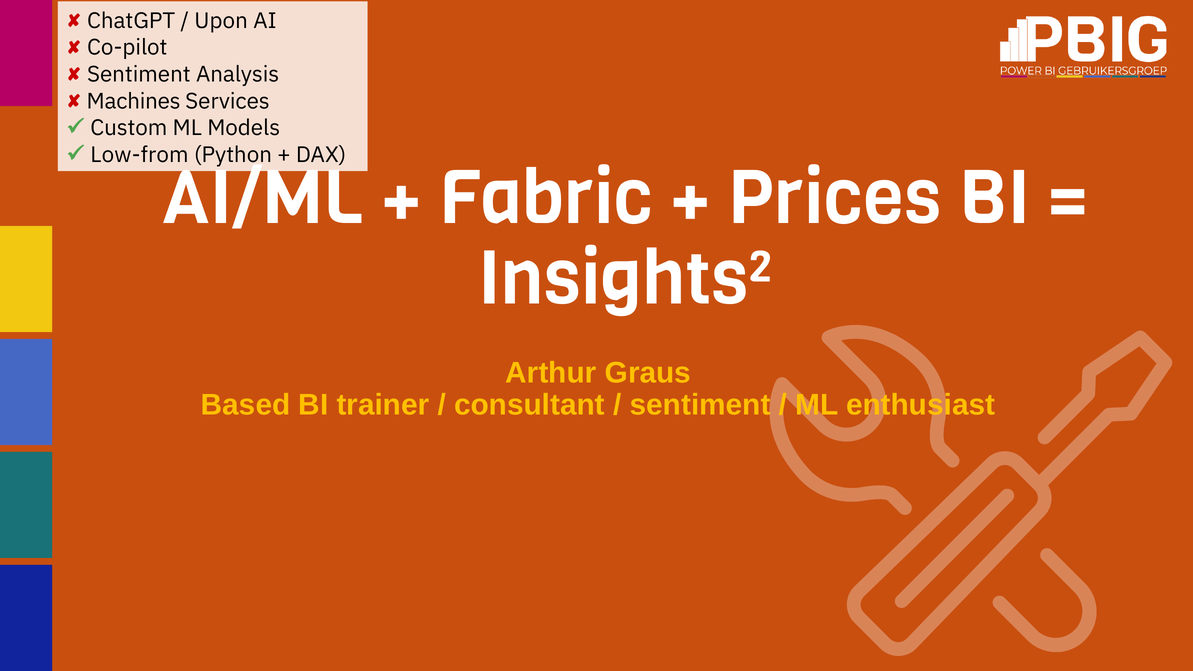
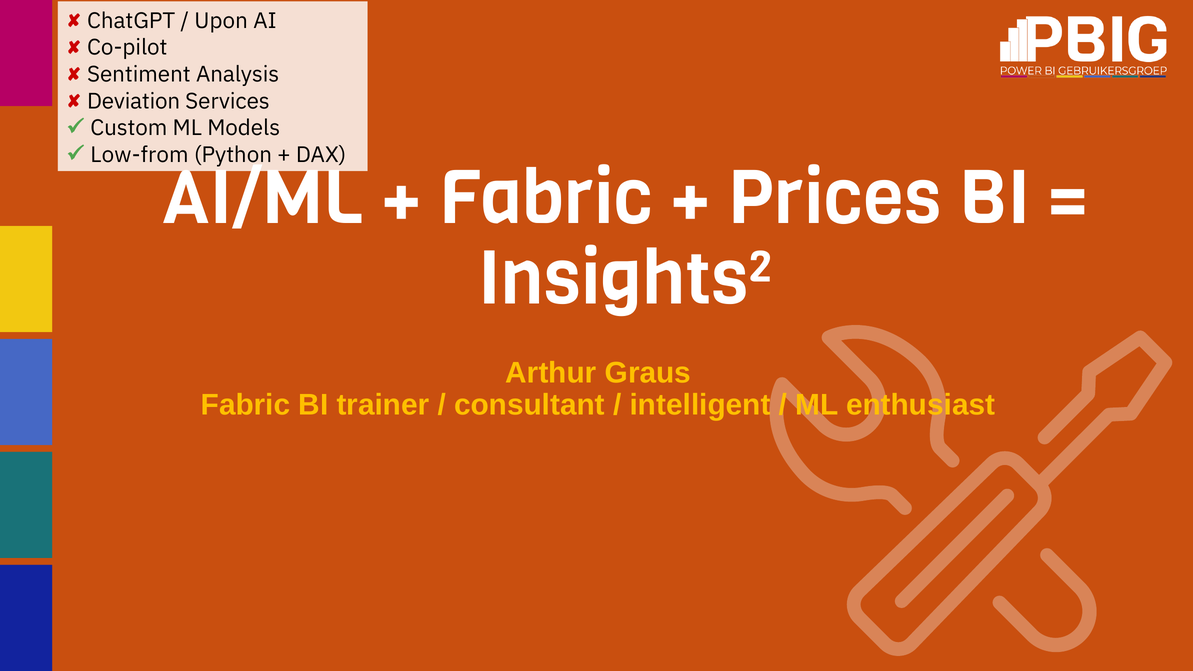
Machines: Machines -> Deviation (134, 101)
Based: Based -> Fabric (246, 405)
sentiment: sentiment -> intelligent (700, 405)
